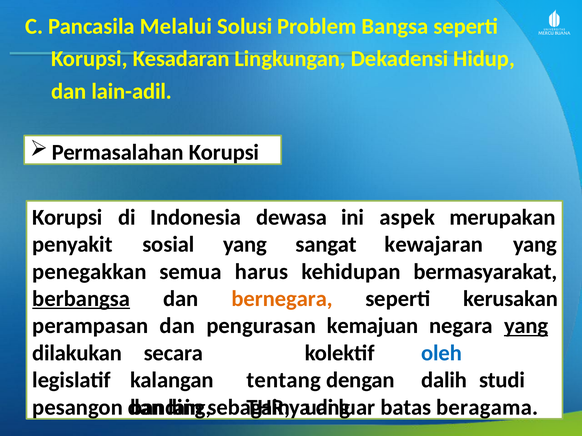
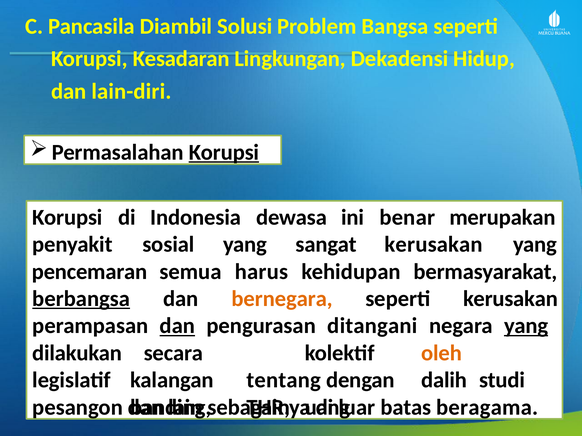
Melalui: Melalui -> Diambil (176, 26)
lain-adil: lain-adil -> lain-diri (132, 91)
Korupsi underline: none -> present (224, 152)
aspek: aspek -> benar (407, 218)
sangat kewajaran: kewajaran -> kerusakan (434, 245)
penegakkan: penegakkan -> pencemaran (90, 272)
dan underline: none -> present (177, 326)
kemajuan: kemajuan -> ditangani (372, 326)
oleh colour: blue -> orange (441, 353)
